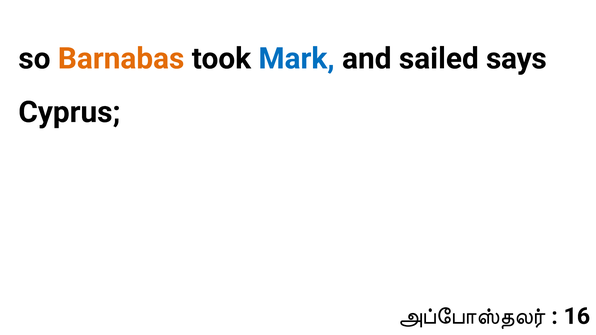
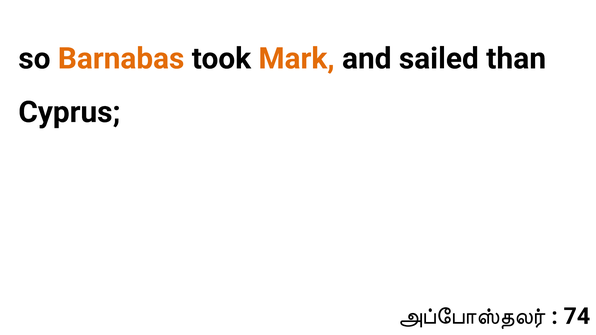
Mark colour: blue -> orange (297, 59)
says: says -> than (516, 59)
16: 16 -> 74 (577, 316)
